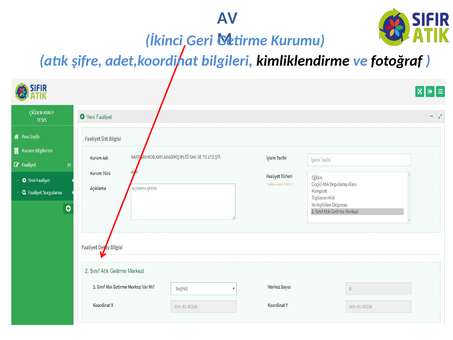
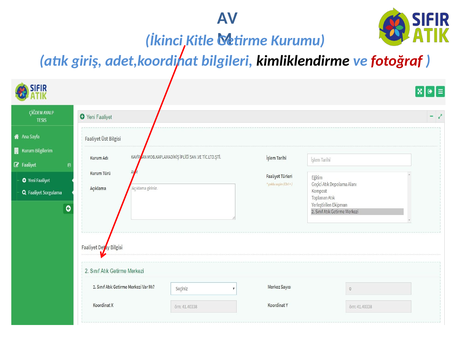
Geri: Geri -> Kitle (200, 41)
şifre: şifre -> giriş (87, 61)
fotoğraf colour: black -> red (397, 61)
